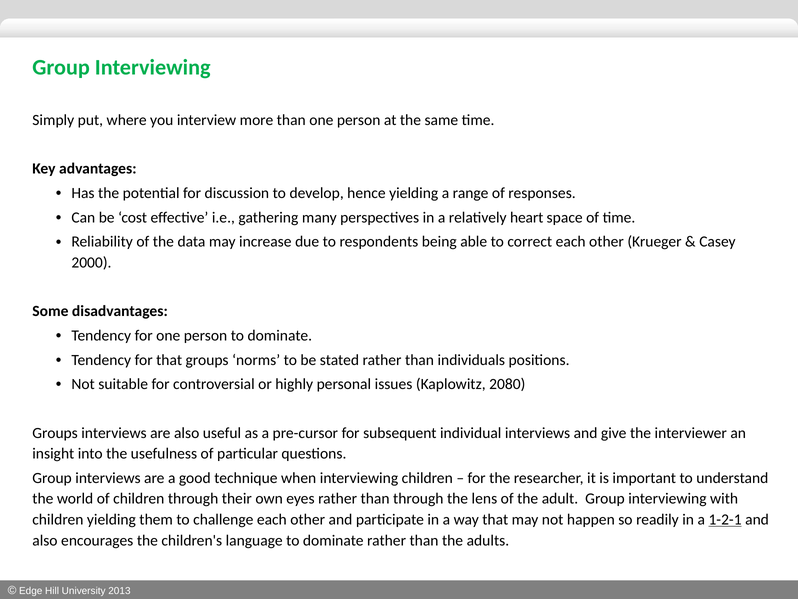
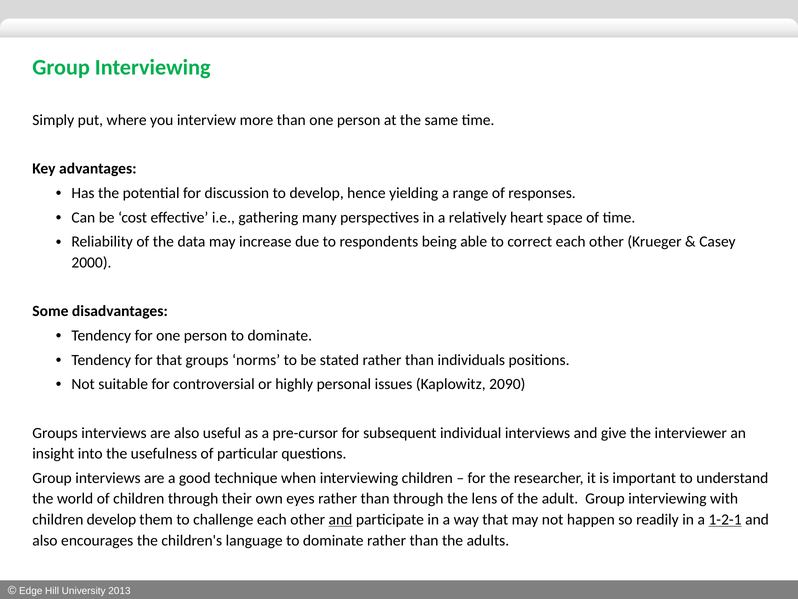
2080: 2080 -> 2090 (507, 384)
children yielding: yielding -> develop (111, 519)
and underline: none -> present (340, 519)
